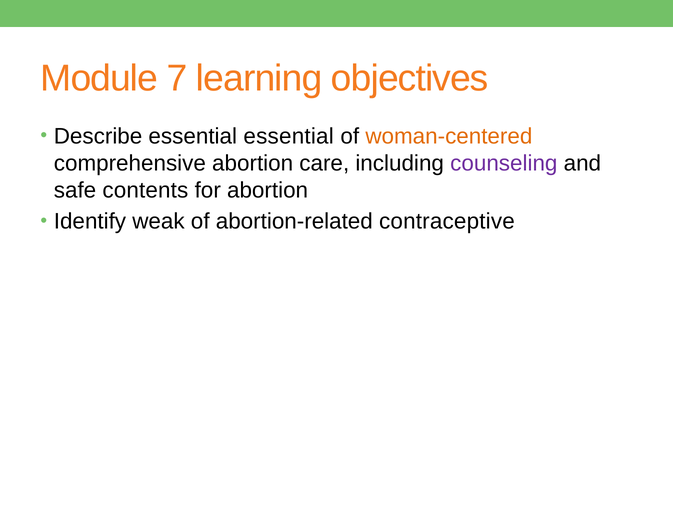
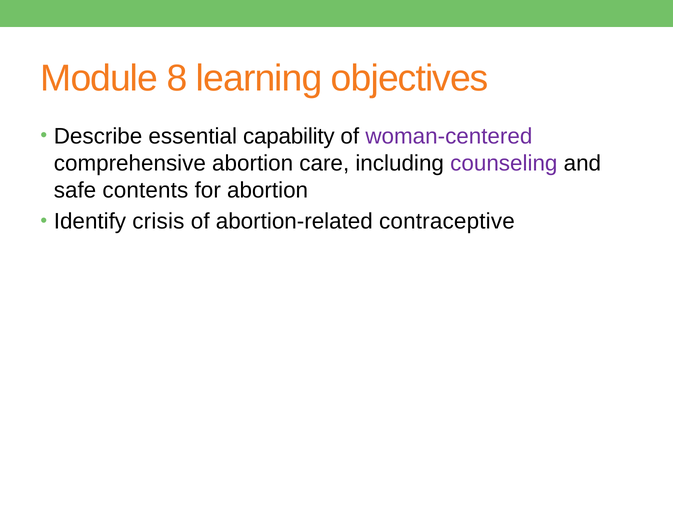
7: 7 -> 8 (177, 78)
essential essential: essential -> capability (289, 136)
woman-centered colour: orange -> purple (449, 136)
weak: weak -> crisis (158, 221)
